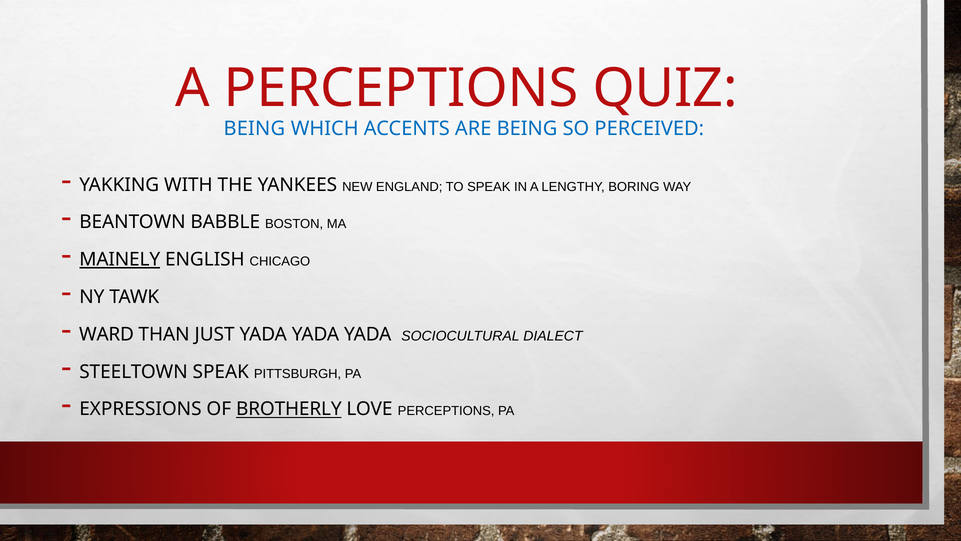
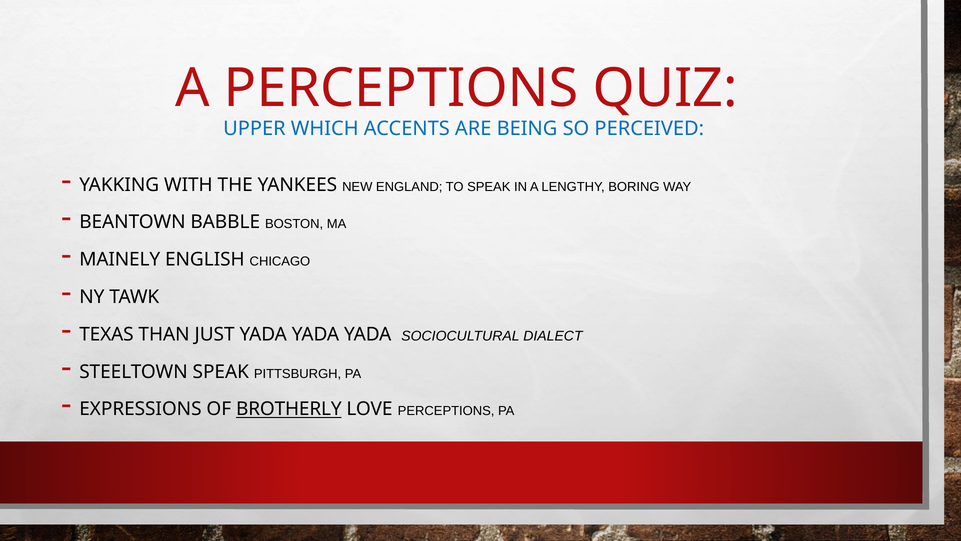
BEING: BEING -> UPPER (254, 129)
MAINELY underline: present -> none (120, 259)
WARD: WARD -> TEXAS (106, 334)
